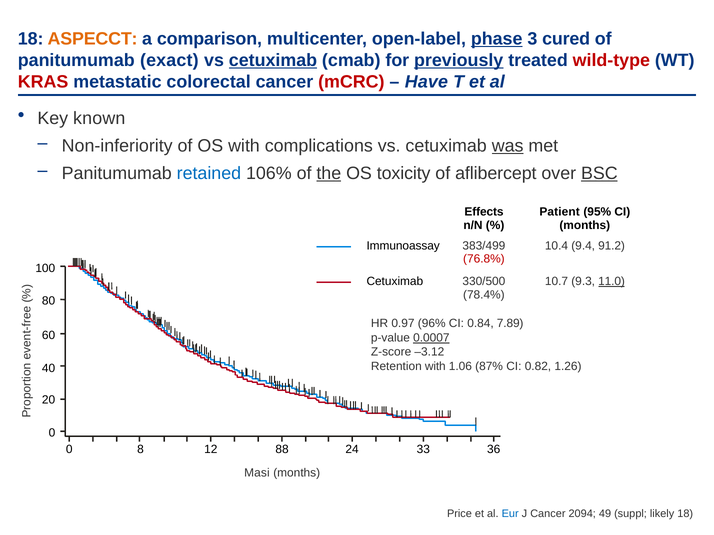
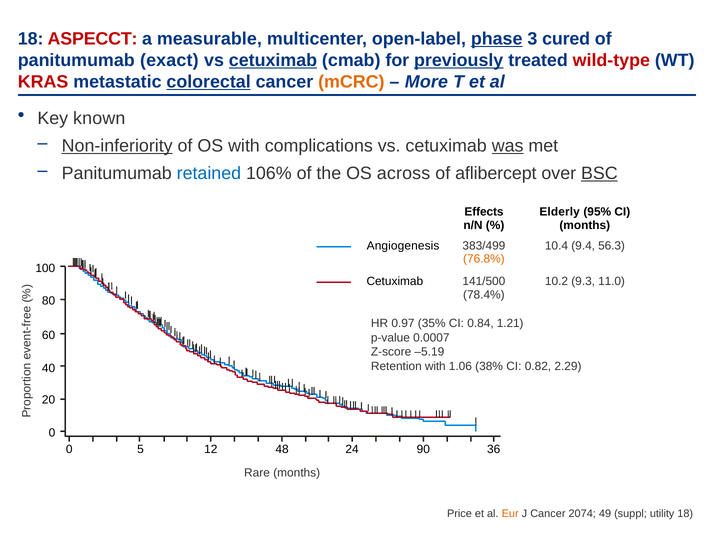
ASPECCT colour: orange -> red (93, 39)
comparison: comparison -> measurable (209, 39)
colorectal underline: none -> present (209, 82)
mCRC colour: red -> orange (351, 82)
Have: Have -> More (426, 82)
Non-inferiority underline: none -> present (117, 146)
the underline: present -> none (329, 173)
toxicity: toxicity -> across (404, 173)
Patient: Patient -> Elderly (560, 212)
Immunoassay: Immunoassay -> Angiogenesis (403, 246)
91.2: 91.2 -> 56.3 (612, 246)
76.8% colour: red -> orange (484, 259)
330/500: 330/500 -> 141/500 (484, 282)
10.7: 10.7 -> 10.2 (556, 282)
11.0 underline: present -> none (612, 282)
96%: 96% -> 35% (432, 324)
7.89: 7.89 -> 1.21 (510, 324)
0.0007 underline: present -> none (431, 338)
–3.12: –3.12 -> –5.19 (429, 352)
87%: 87% -> 38% (489, 367)
1.26: 1.26 -> 2.29 (568, 367)
8: 8 -> 5 (141, 450)
88: 88 -> 48 (282, 450)
33: 33 -> 90 (423, 450)
Masi: Masi -> Rare (257, 473)
Eur colour: blue -> orange (510, 514)
2094: 2094 -> 2074 (582, 514)
likely: likely -> utility (662, 514)
